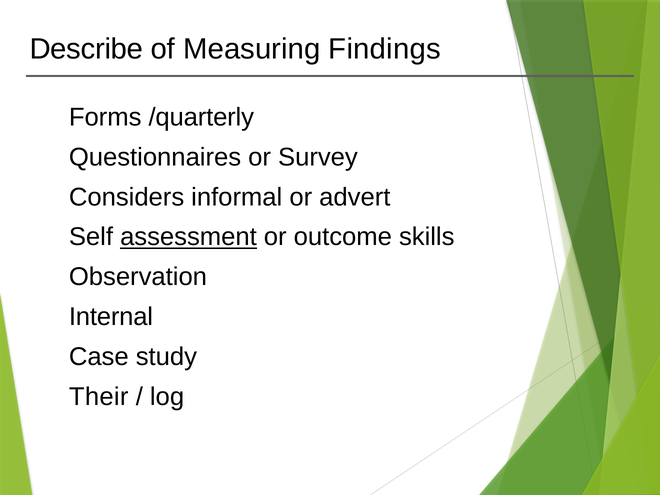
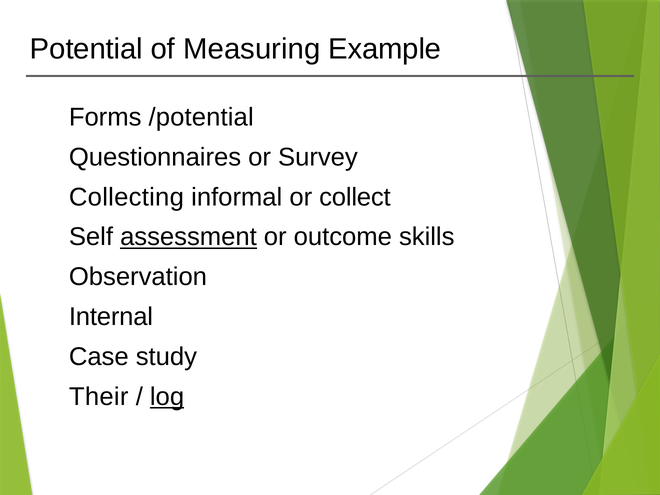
Describe: Describe -> Potential (86, 49)
Findings: Findings -> Example (385, 49)
/quarterly: /quarterly -> /potential (201, 117)
Considers: Considers -> Collecting (126, 197)
advert: advert -> collect (355, 197)
log underline: none -> present (167, 397)
